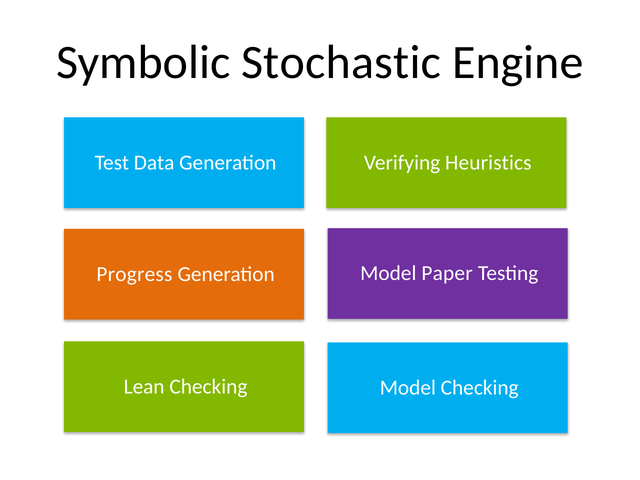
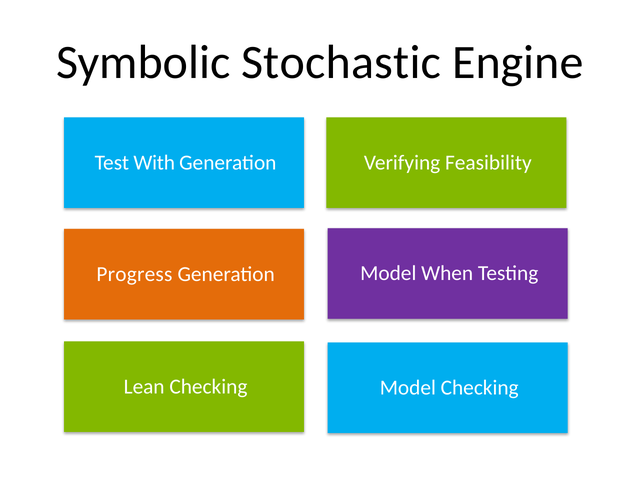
Data: Data -> With (154, 163)
Heuristics: Heuristics -> Feasibility (488, 163)
Paper: Paper -> When (447, 273)
